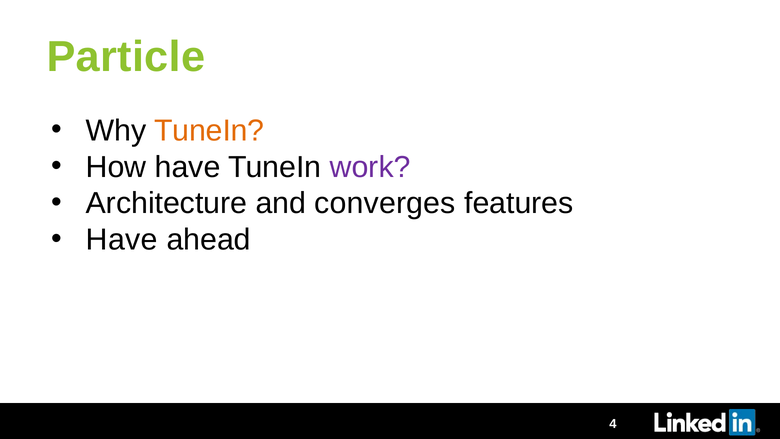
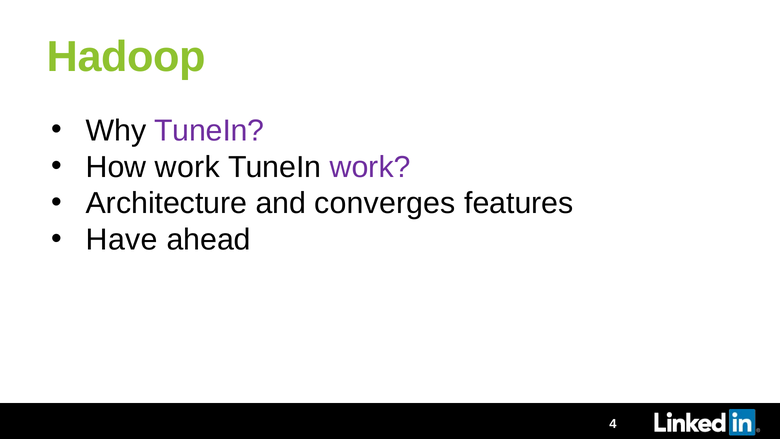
Particle: Particle -> Hadoop (126, 57)
TuneIn colour: orange -> purple (209, 131)
How have: have -> work (187, 167)
